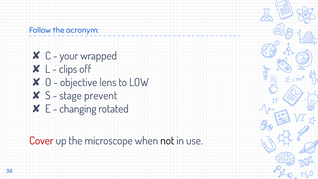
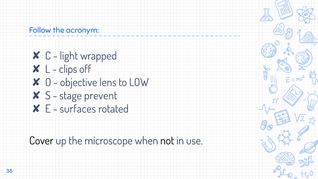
your: your -> light (69, 56)
changing: changing -> surfaces (78, 109)
Cover colour: red -> black (41, 141)
